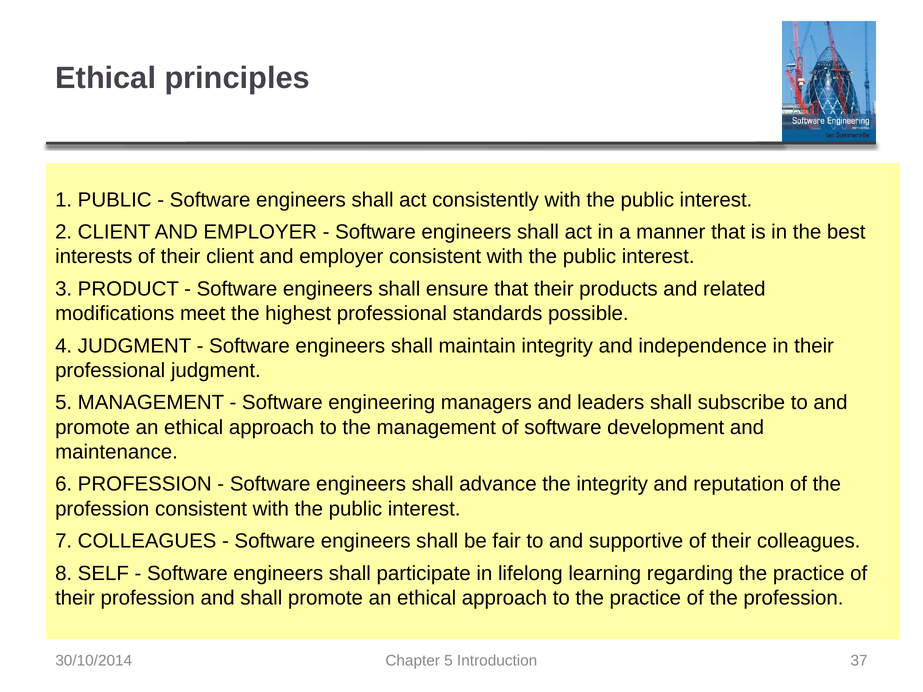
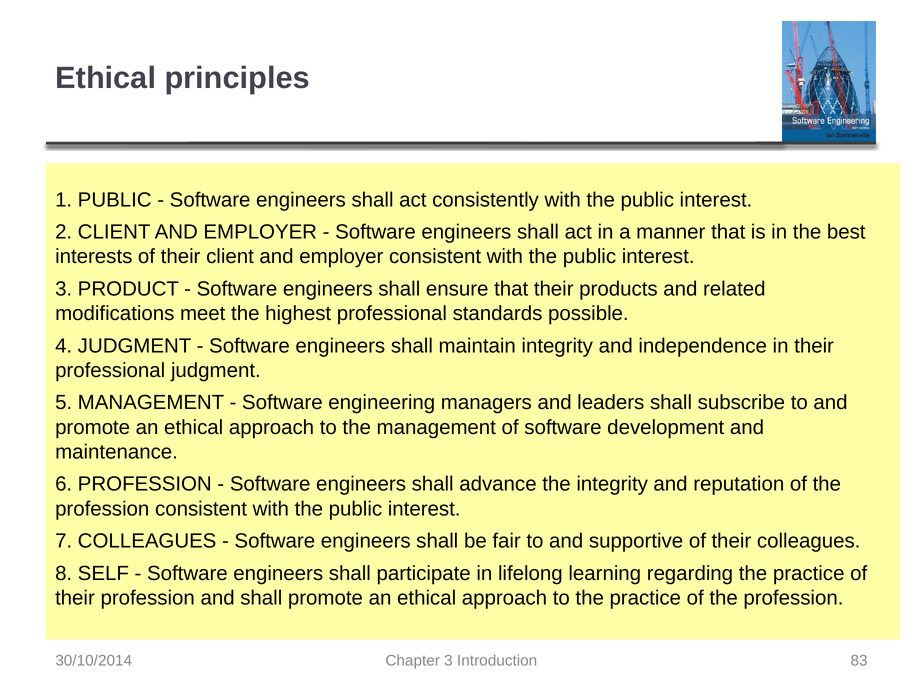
Chapter 5: 5 -> 3 (448, 661)
37: 37 -> 83 (859, 661)
